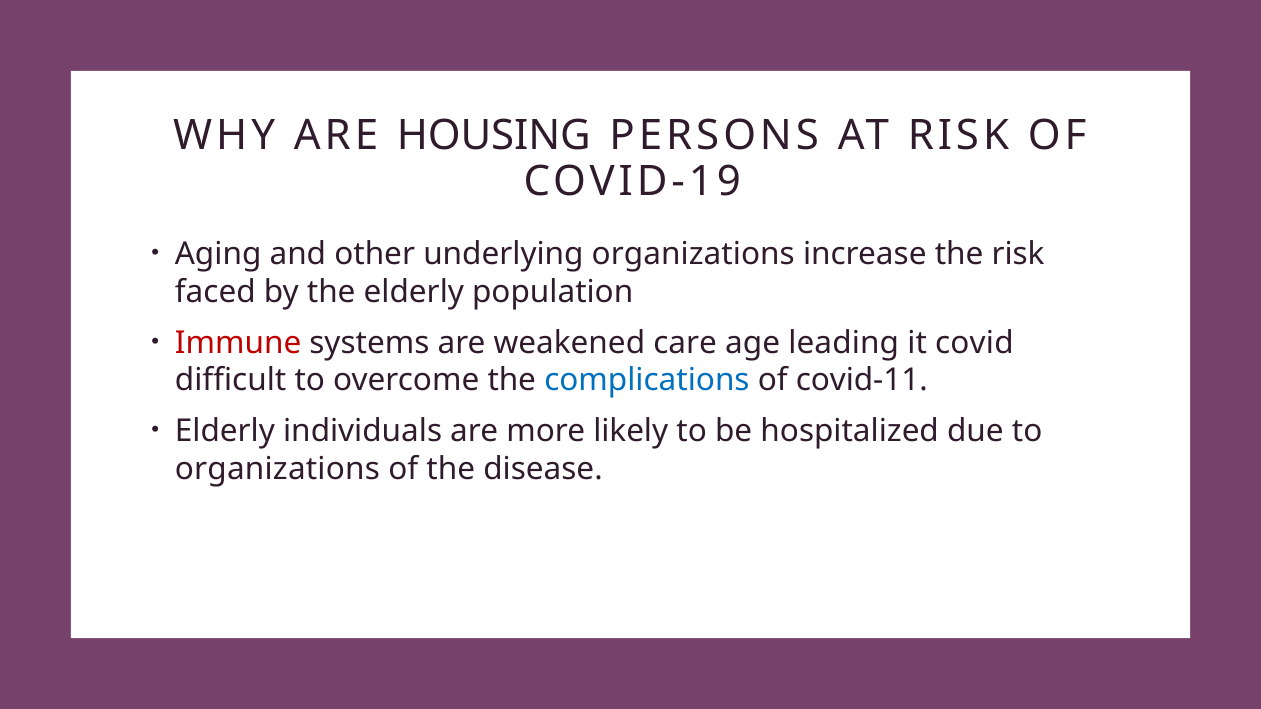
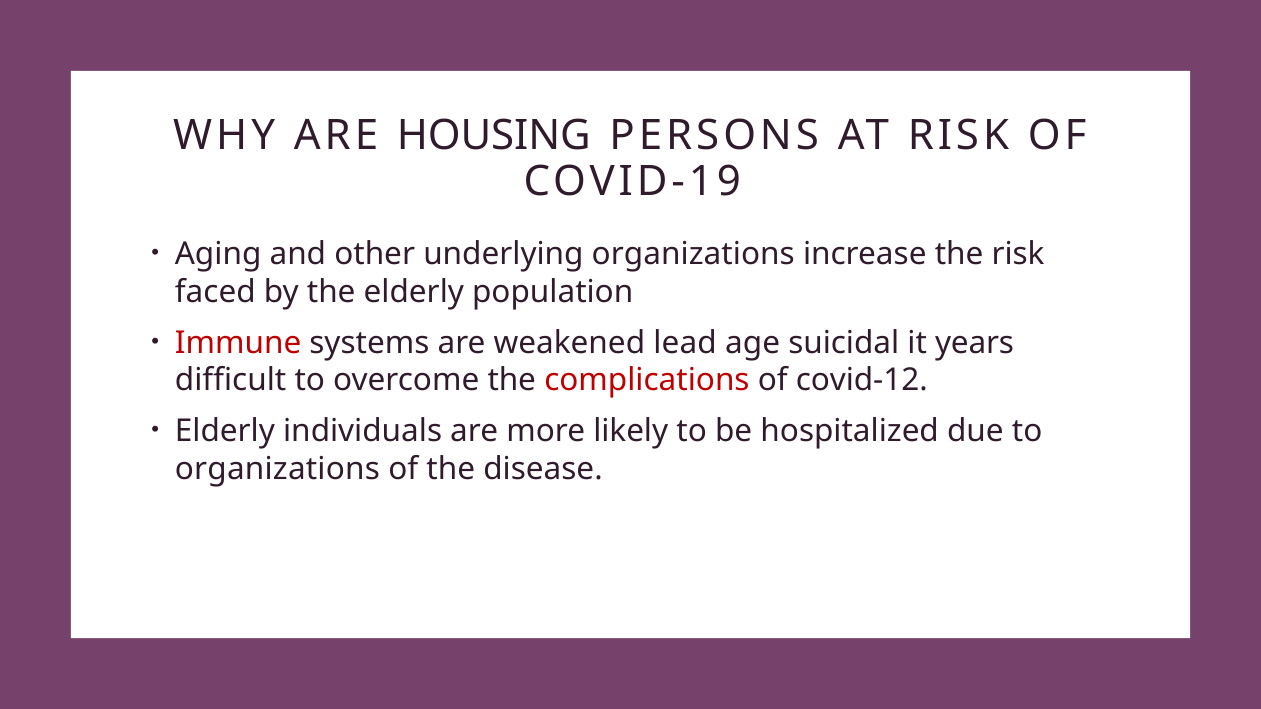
care: care -> lead (685, 343)
leading: leading -> suicidal (844, 343)
covid: covid -> years (975, 343)
complications colour: blue -> red (647, 381)
covid-11: covid-11 -> covid-12 (862, 381)
